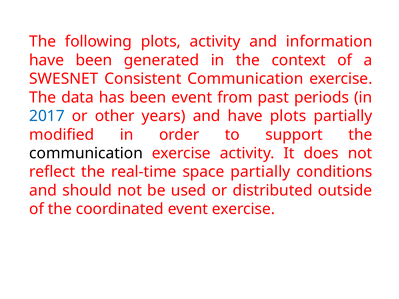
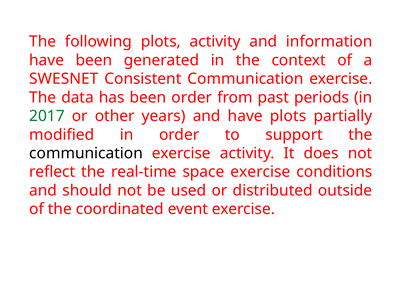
been event: event -> order (192, 98)
2017 colour: blue -> green (47, 116)
space partially: partially -> exercise (260, 172)
